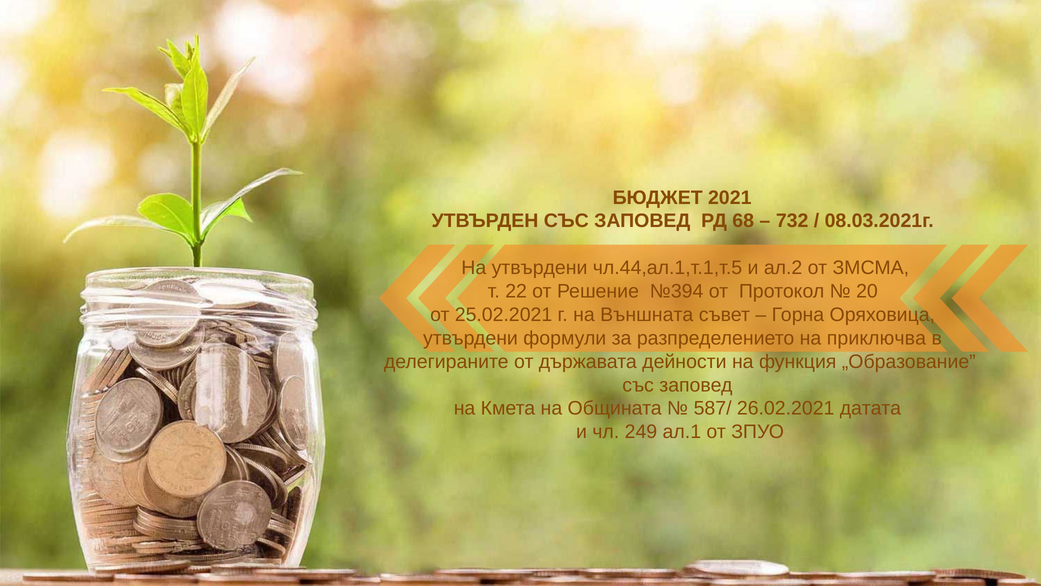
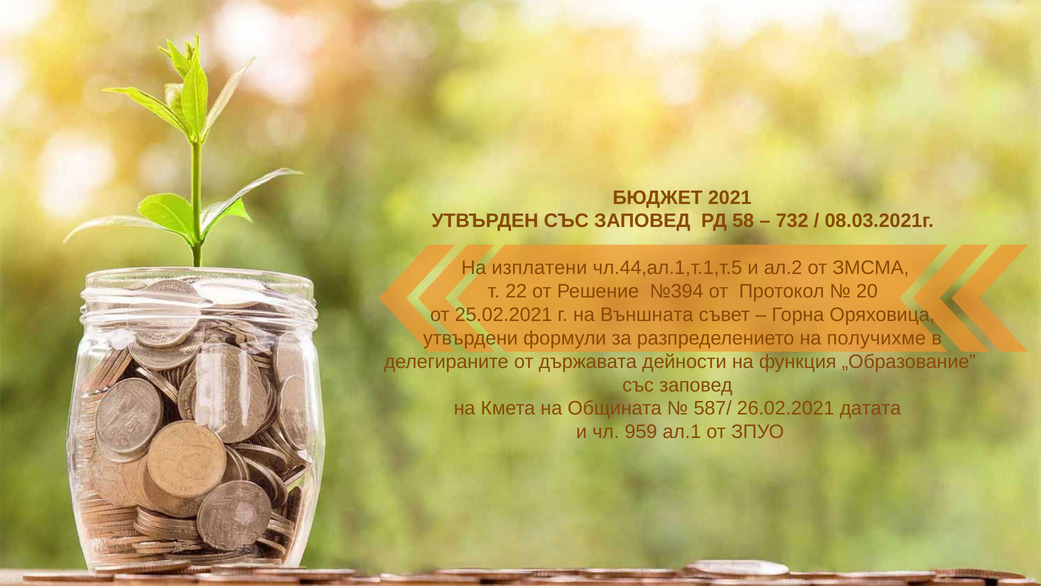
68: 68 -> 58 (743, 221)
На утвърдени: утвърдени -> изплатени (539, 268)
приключва: приключва -> получихме (876, 338)
249: 249 -> 959 (641, 432)
